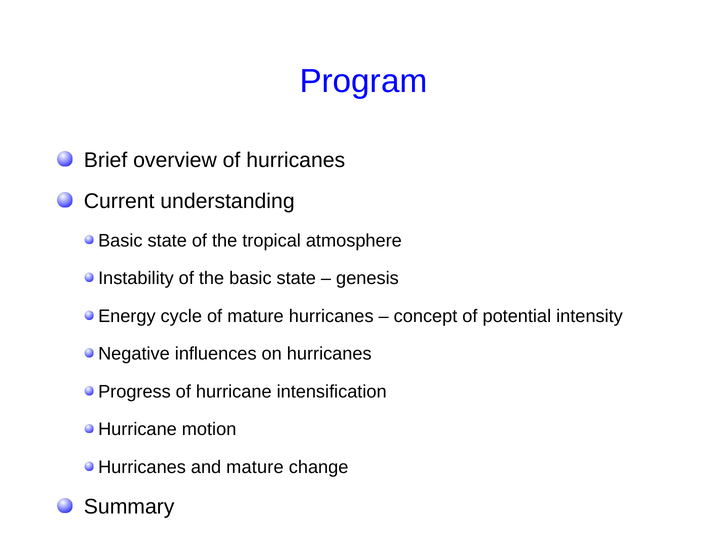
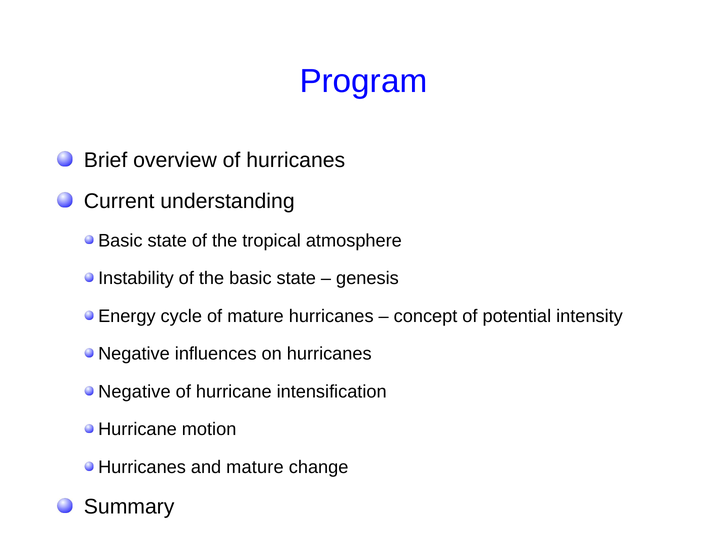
Progress: Progress -> Negative (134, 392)
